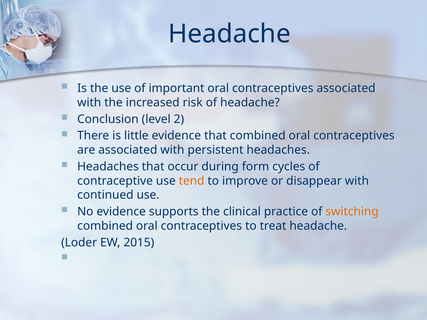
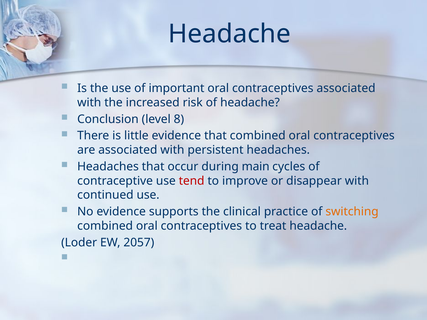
2: 2 -> 8 (179, 119)
form: form -> main (256, 167)
tend colour: orange -> red (192, 181)
2015: 2015 -> 2057 (139, 243)
